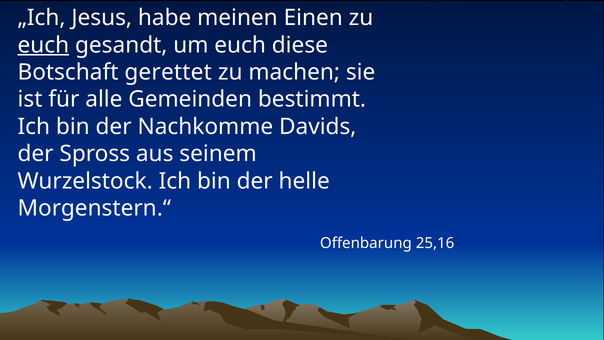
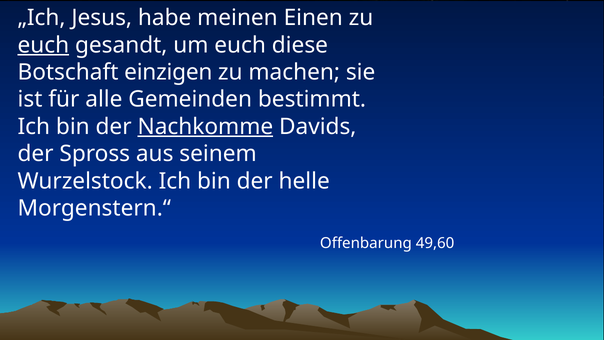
gerettet: gerettet -> einzigen (168, 72)
Nachkomme underline: none -> present (205, 127)
25,16: 25,16 -> 49,60 (435, 243)
